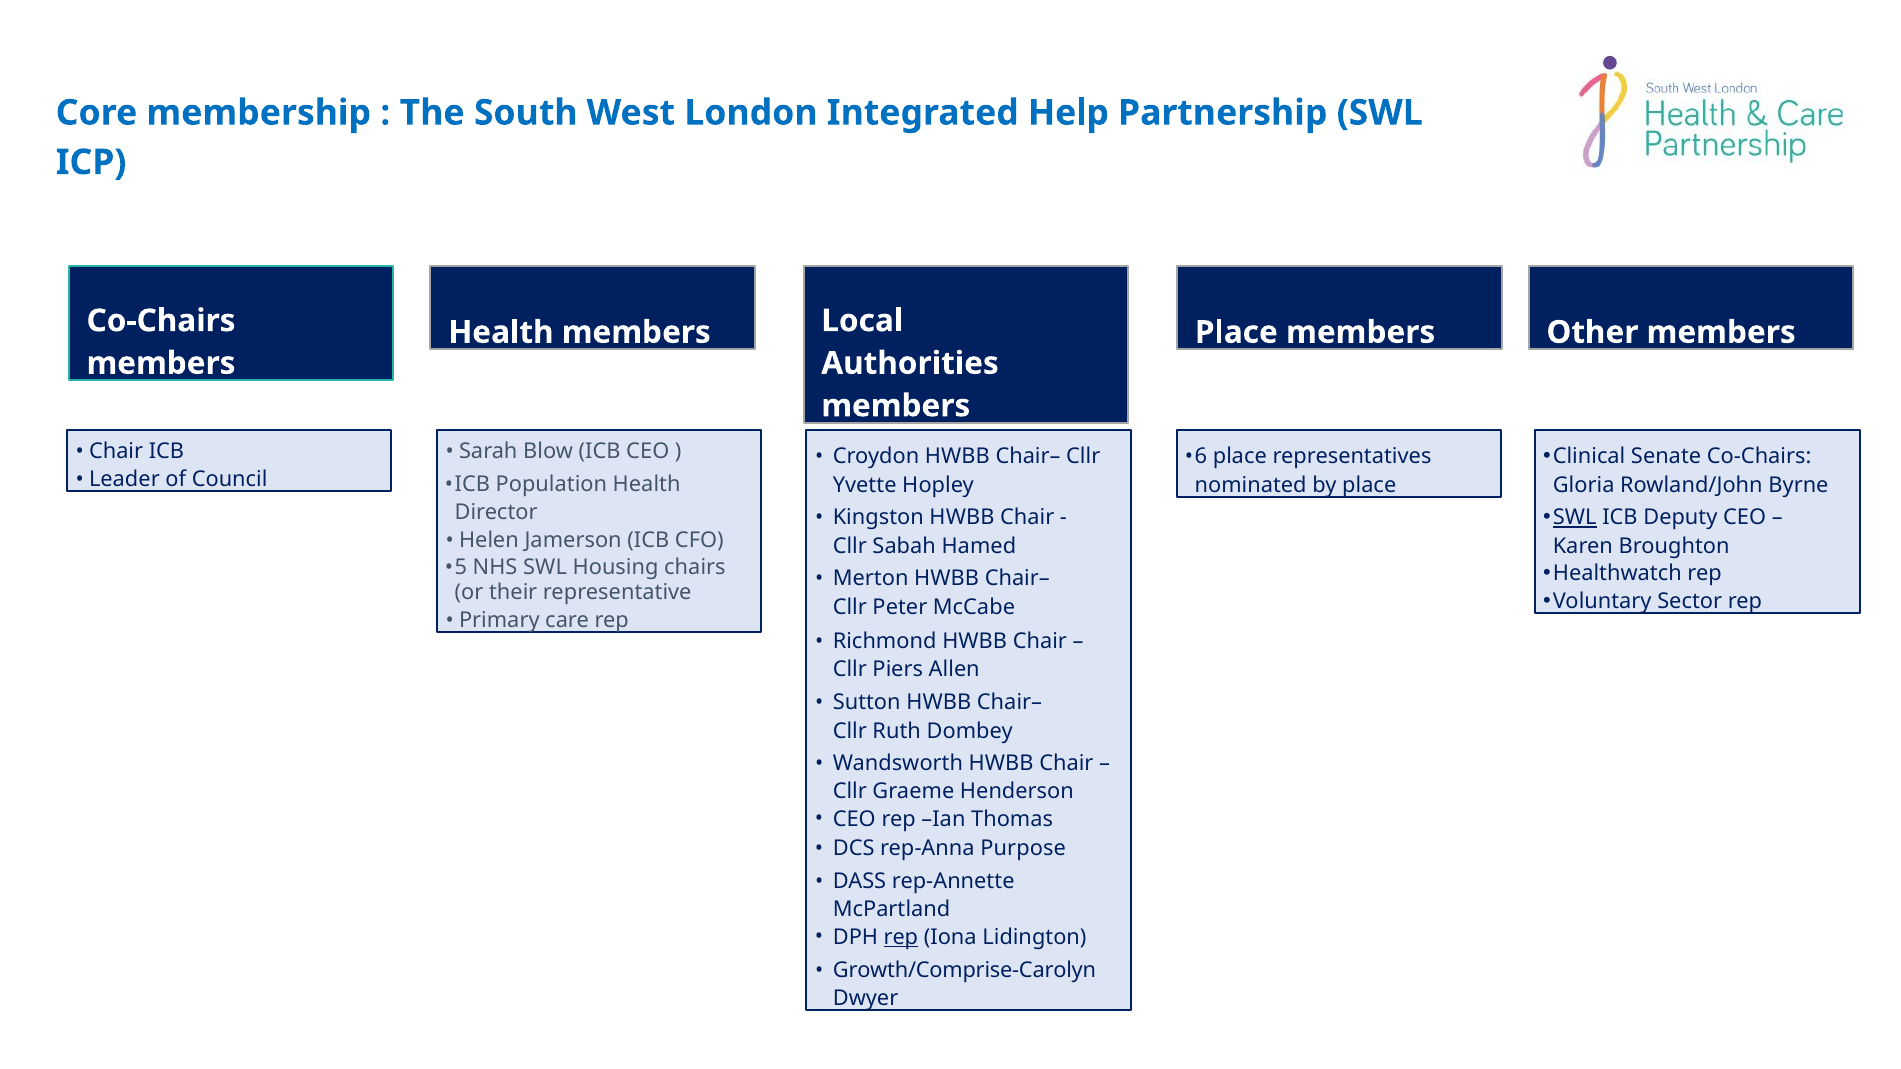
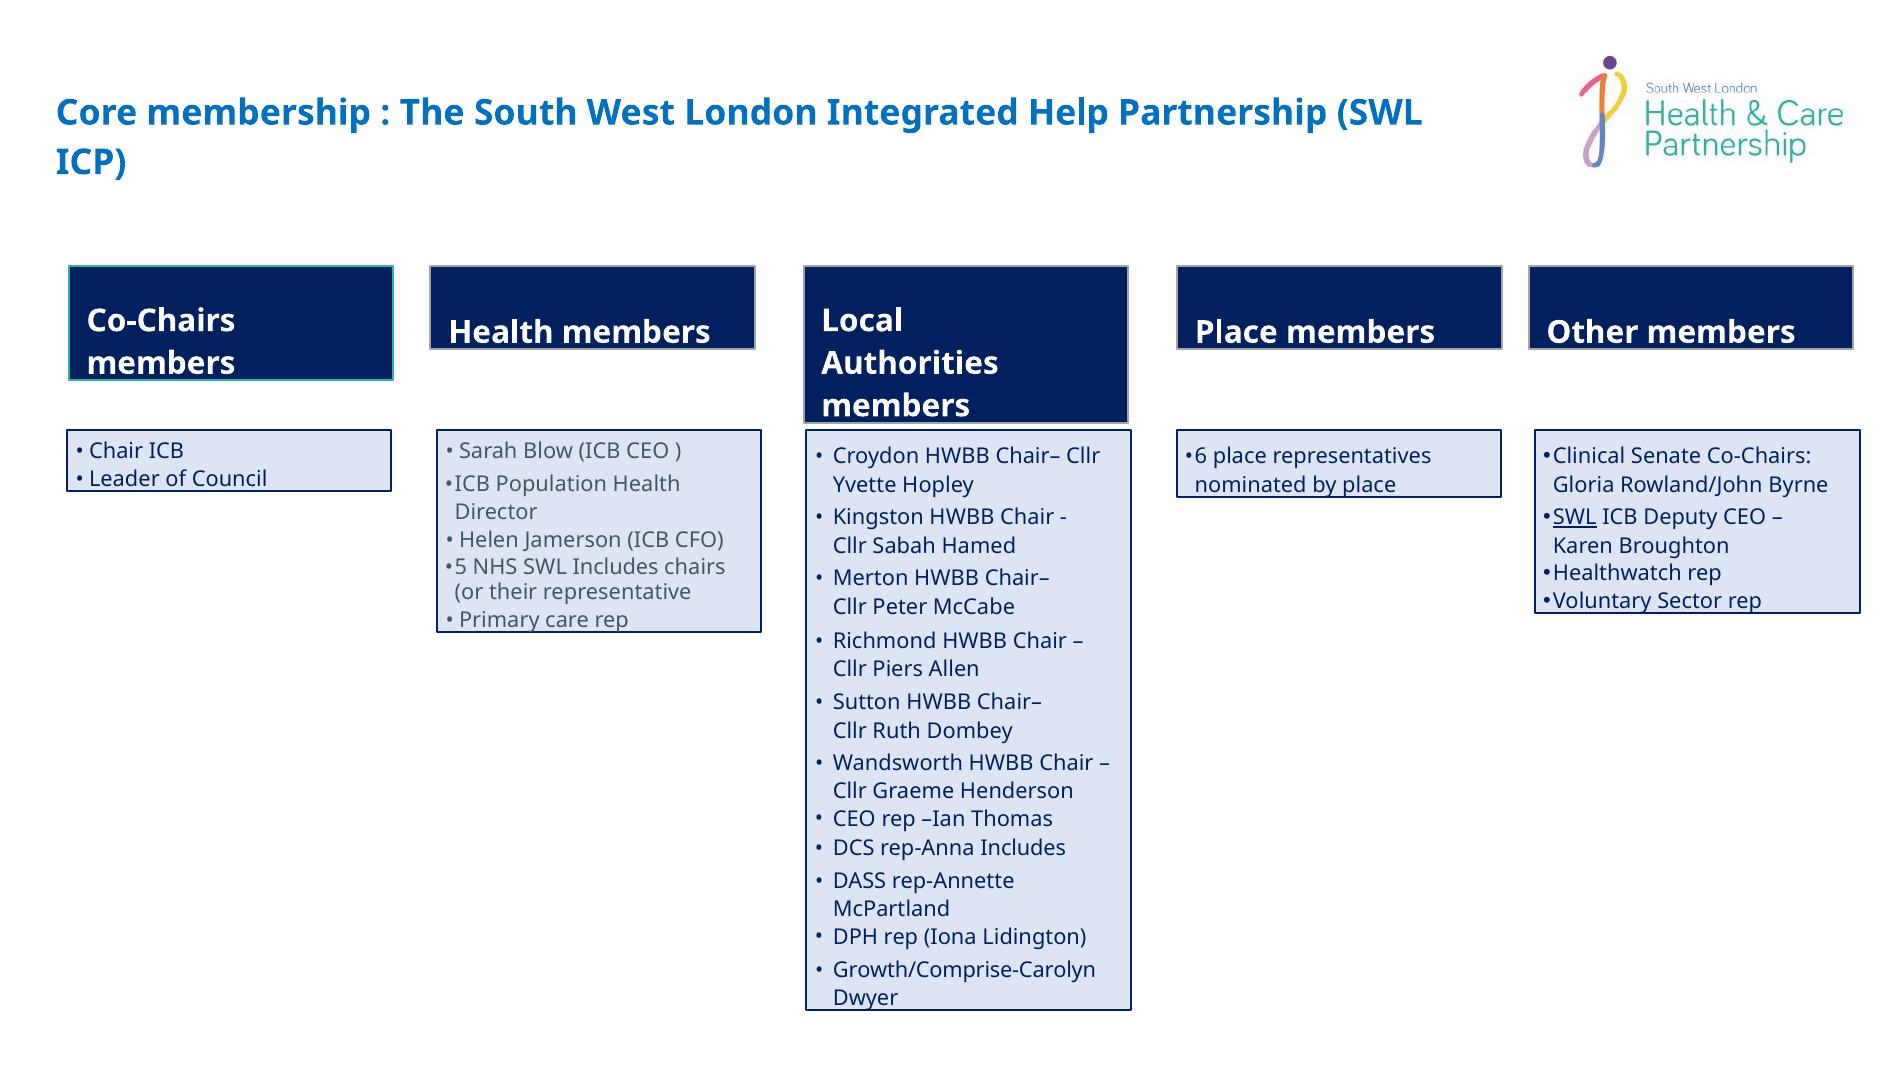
SWL Housing: Housing -> Includes (616, 567)
rep-Anna Purpose: Purpose -> Includes (1023, 849)
rep underline: present -> none (901, 937)
